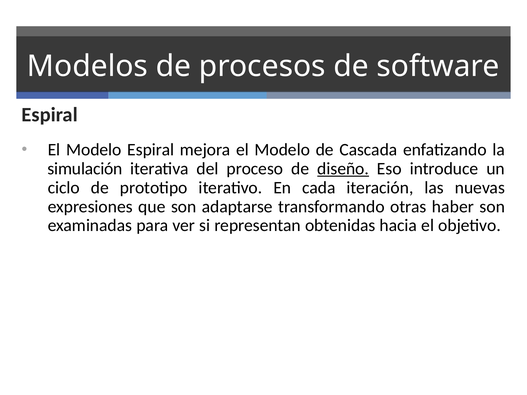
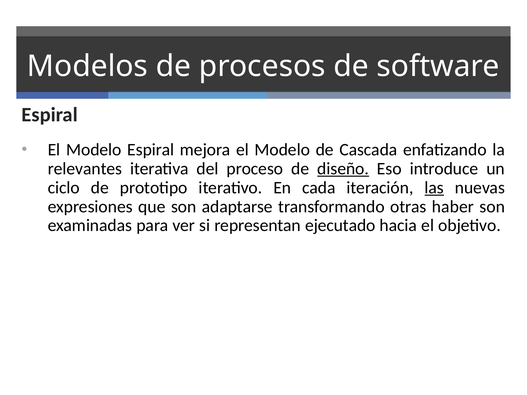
simulación: simulación -> relevantes (85, 169)
las underline: none -> present (434, 188)
obtenidas: obtenidas -> ejecutado (340, 226)
